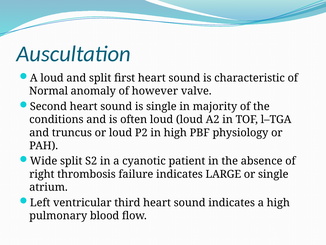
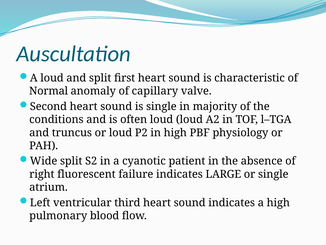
however: however -> capillary (155, 91)
thrombosis: thrombosis -> fluorescent (86, 174)
